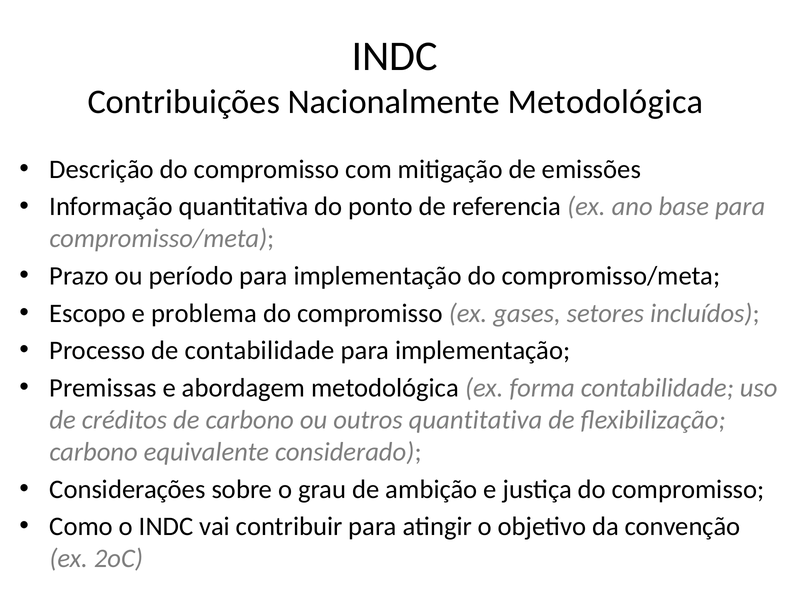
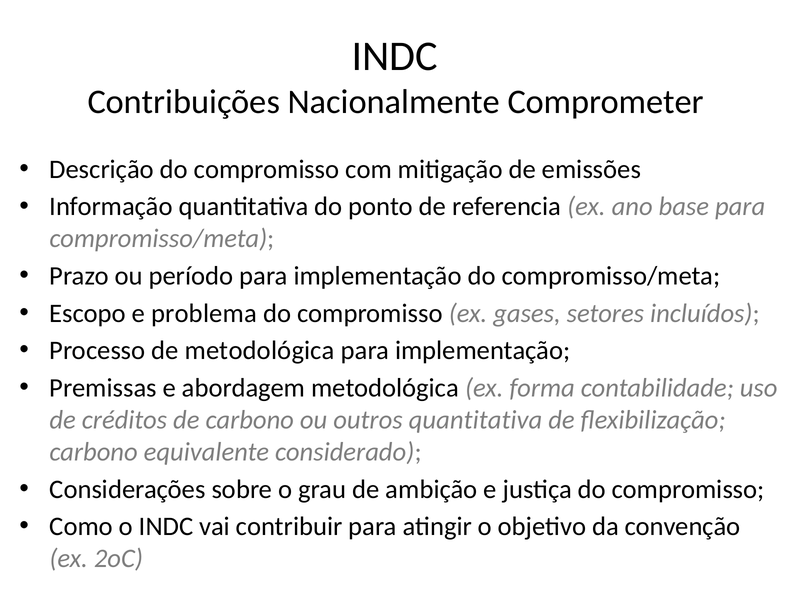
Nacionalmente Metodológica: Metodológica -> Comprometer (606, 102)
de contabilidade: contabilidade -> metodológica (260, 350)
